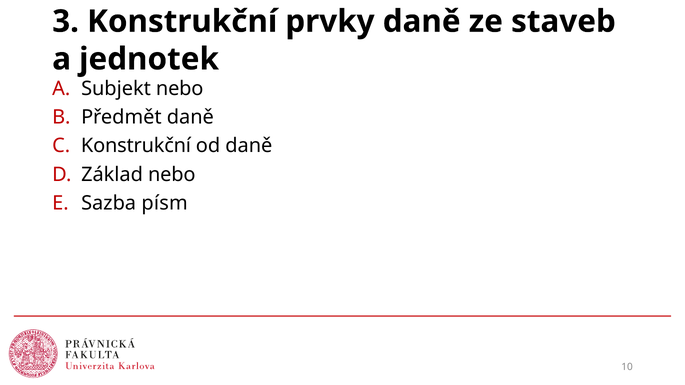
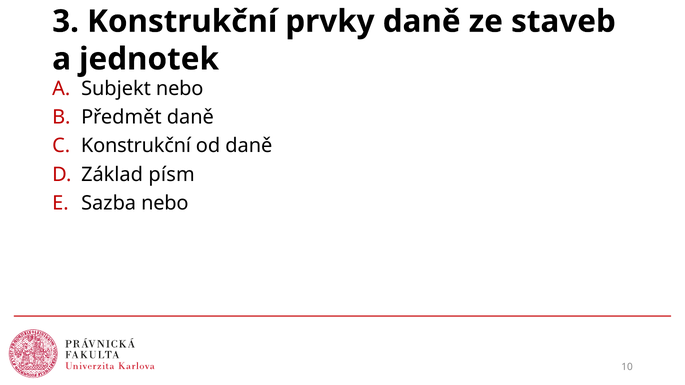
Základ nebo: nebo -> písm (172, 175)
Sazba písm: písm -> nebo (165, 203)
